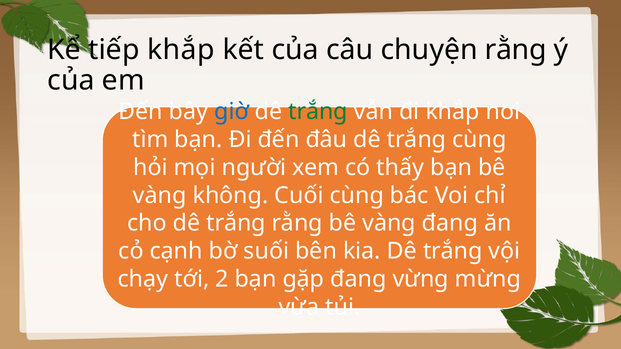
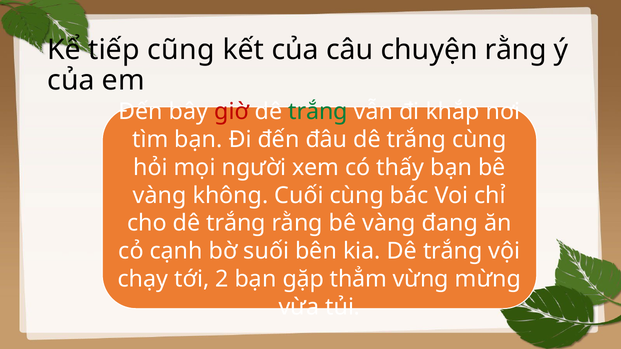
tiếp khắp: khắp -> cũng (181, 50)
giờ colour: blue -> red (232, 112)
gặp đang: đang -> thẳm (358, 279)
